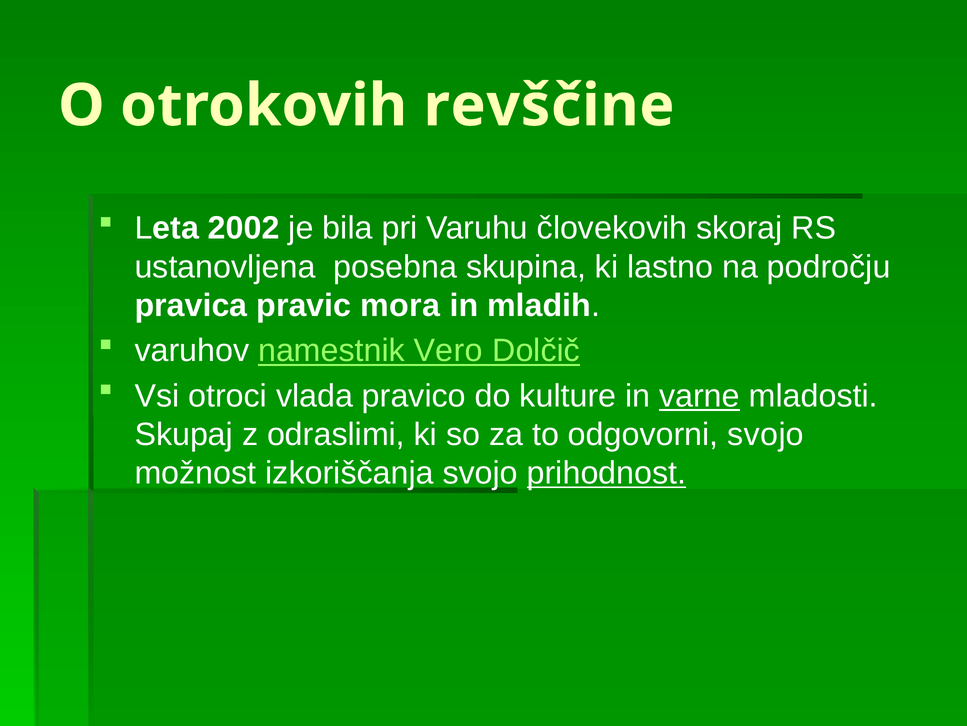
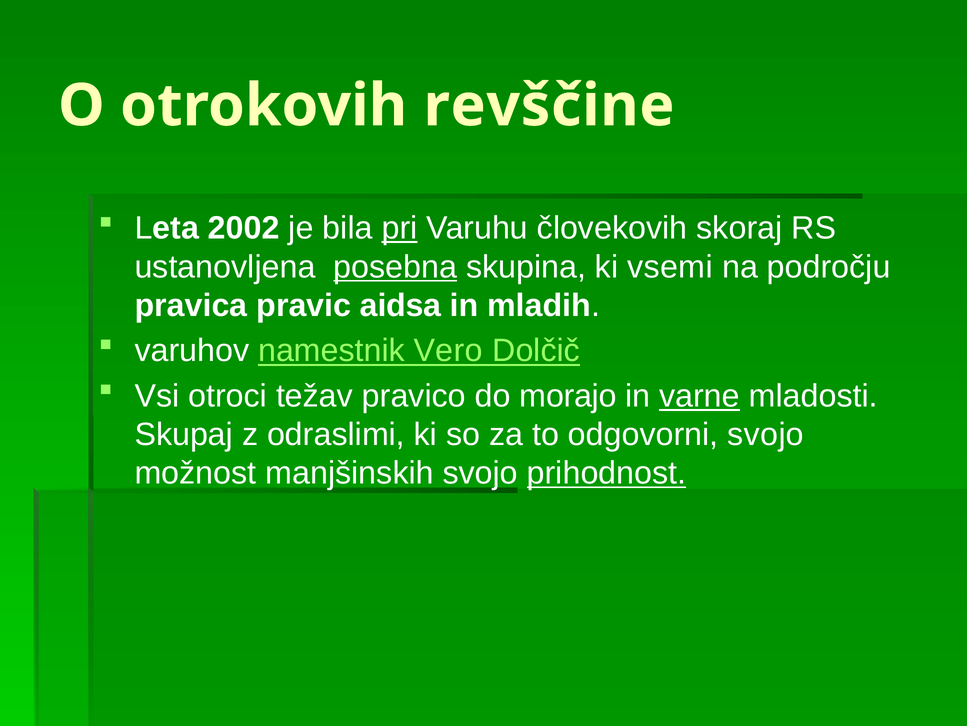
pri underline: none -> present (399, 228)
posebna underline: none -> present (395, 267)
lastno: lastno -> vsemi (670, 267)
mora: mora -> aidsa (401, 305)
vlada: vlada -> težav (315, 395)
kulture: kulture -> morajo (568, 395)
izkoriščanja: izkoriščanja -> manjšinskih (350, 473)
